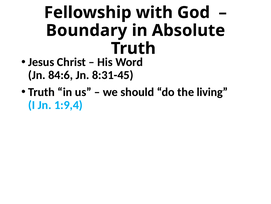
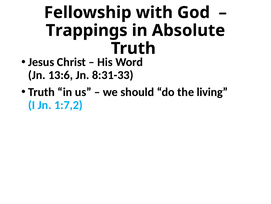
Boundary: Boundary -> Trappings (87, 30)
84:6: 84:6 -> 13:6 (61, 75)
8:31-45: 8:31-45 -> 8:31-33 (113, 75)
1:9,4: 1:9,4 -> 1:7,2 (68, 105)
